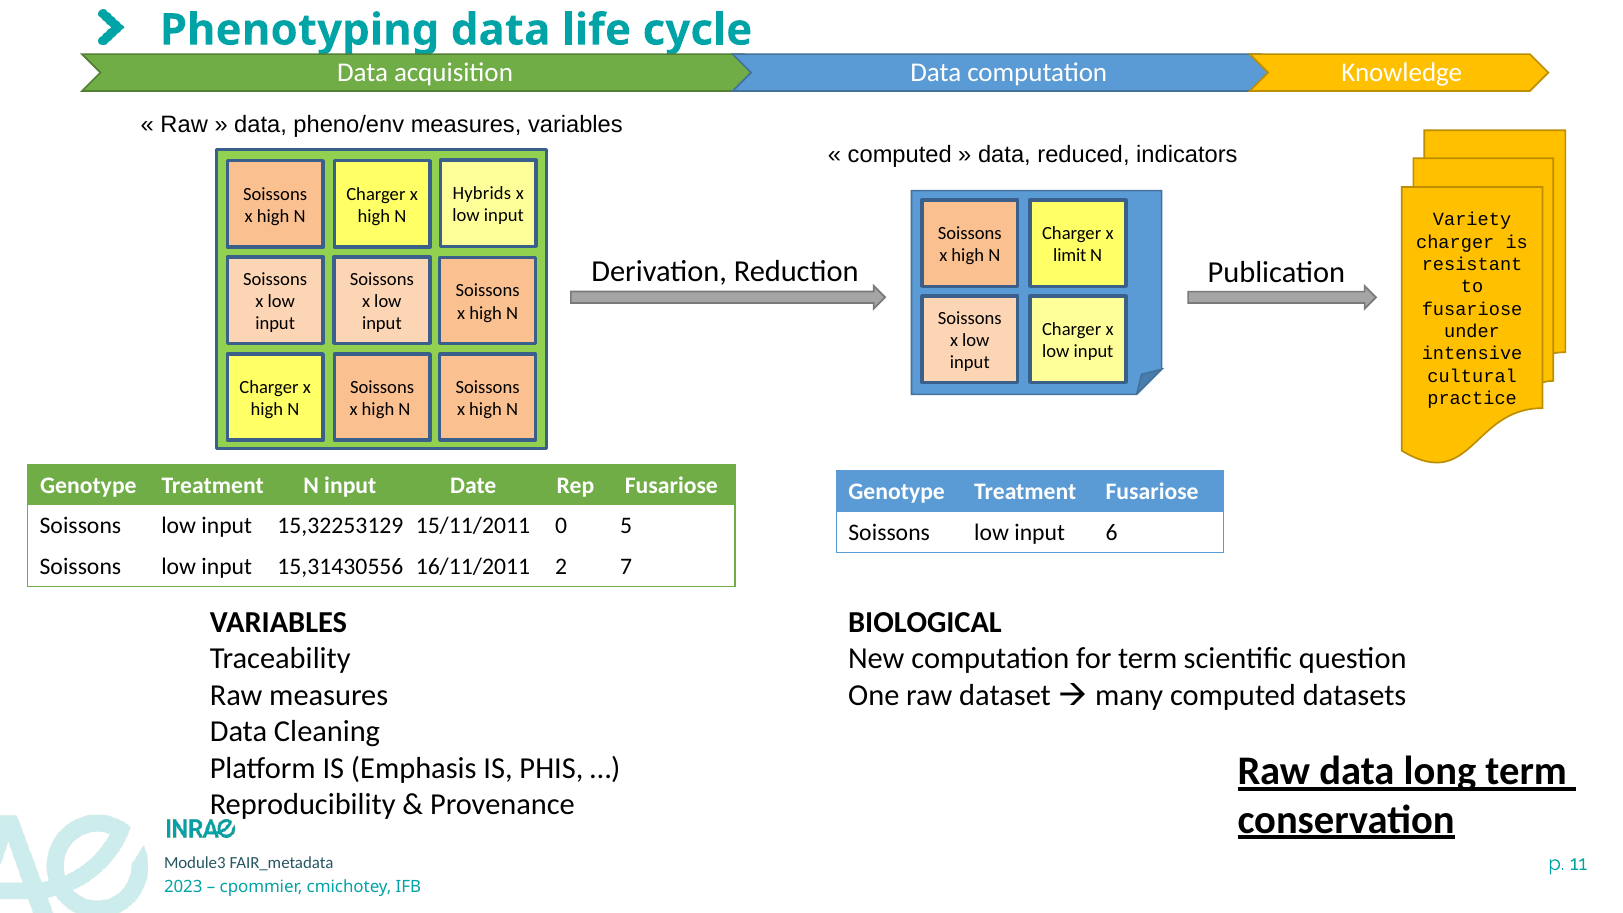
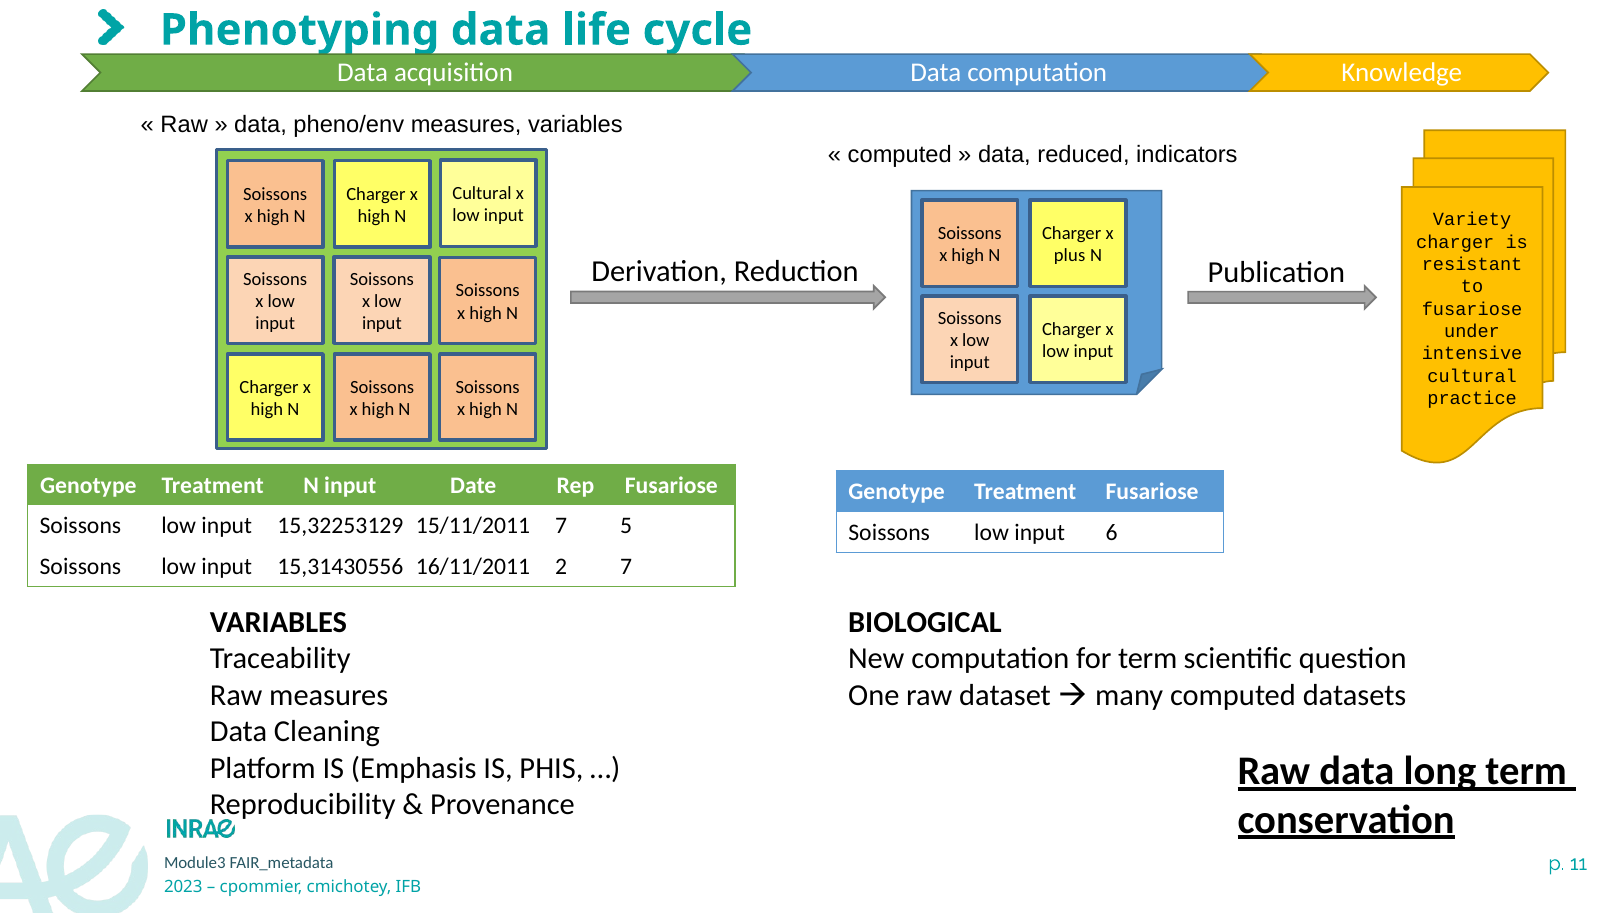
Hybrids: Hybrids -> Cultural (482, 193)
limit: limit -> plus (1070, 256)
15/11/2011 0: 0 -> 7 (561, 526)
